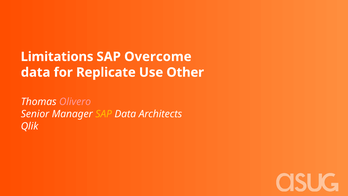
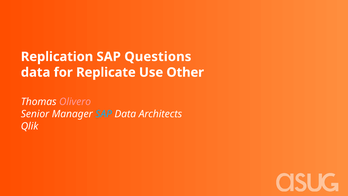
Limitations: Limitations -> Replication (57, 57)
Overcome: Overcome -> Questions (158, 57)
SAP colour: yellow -> light blue (104, 114)
